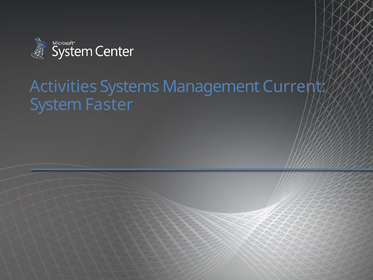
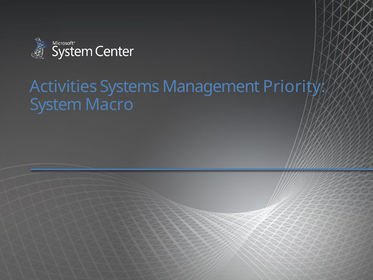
Current: Current -> Priority (294, 87)
Faster: Faster -> Macro (109, 104)
